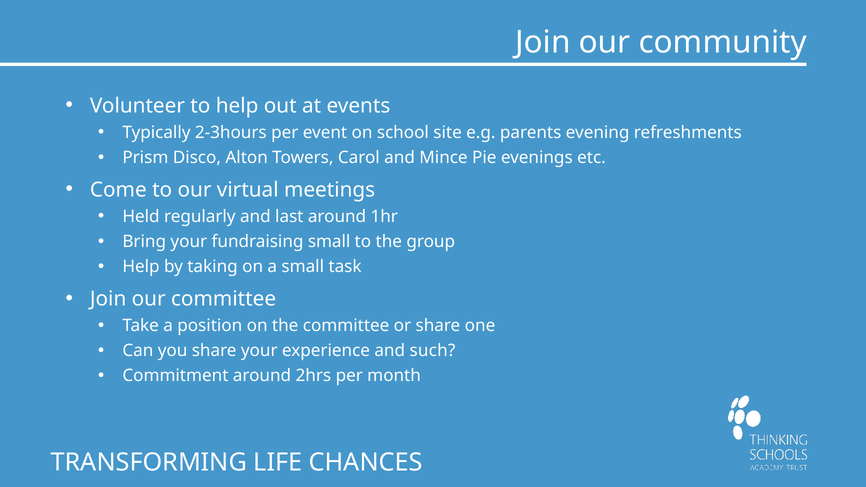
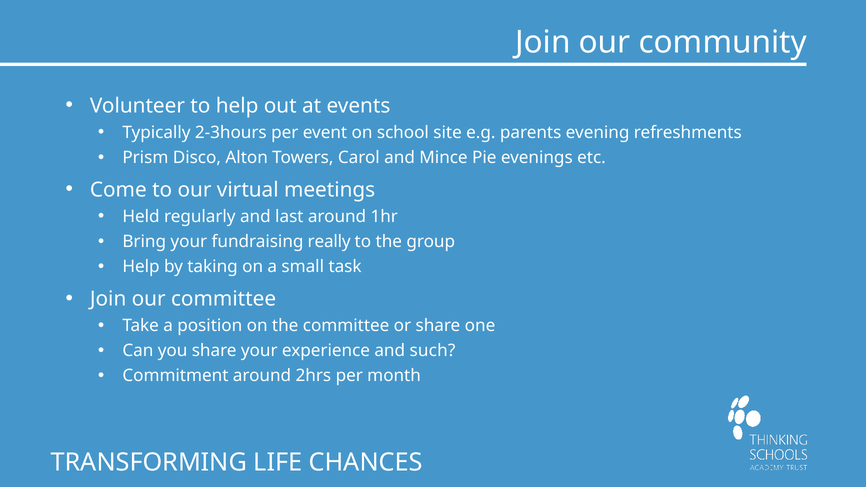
fundraising small: small -> really (329, 242)
